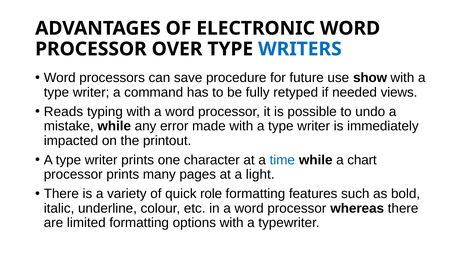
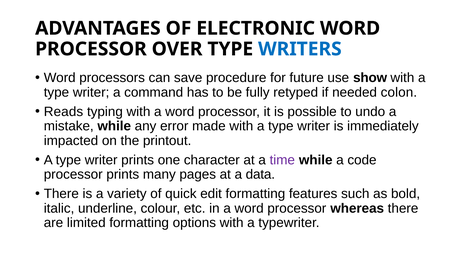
views: views -> colon (399, 92)
time colour: blue -> purple (282, 160)
chart: chart -> code (362, 160)
light: light -> data (260, 175)
role: role -> edit (211, 194)
